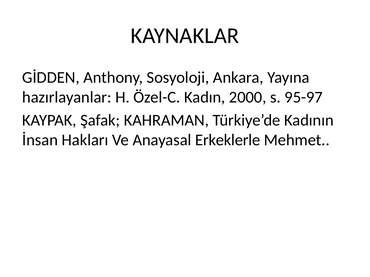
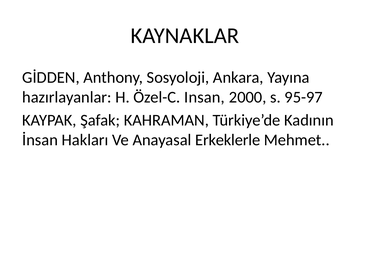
Kadın: Kadın -> Insan (205, 97)
